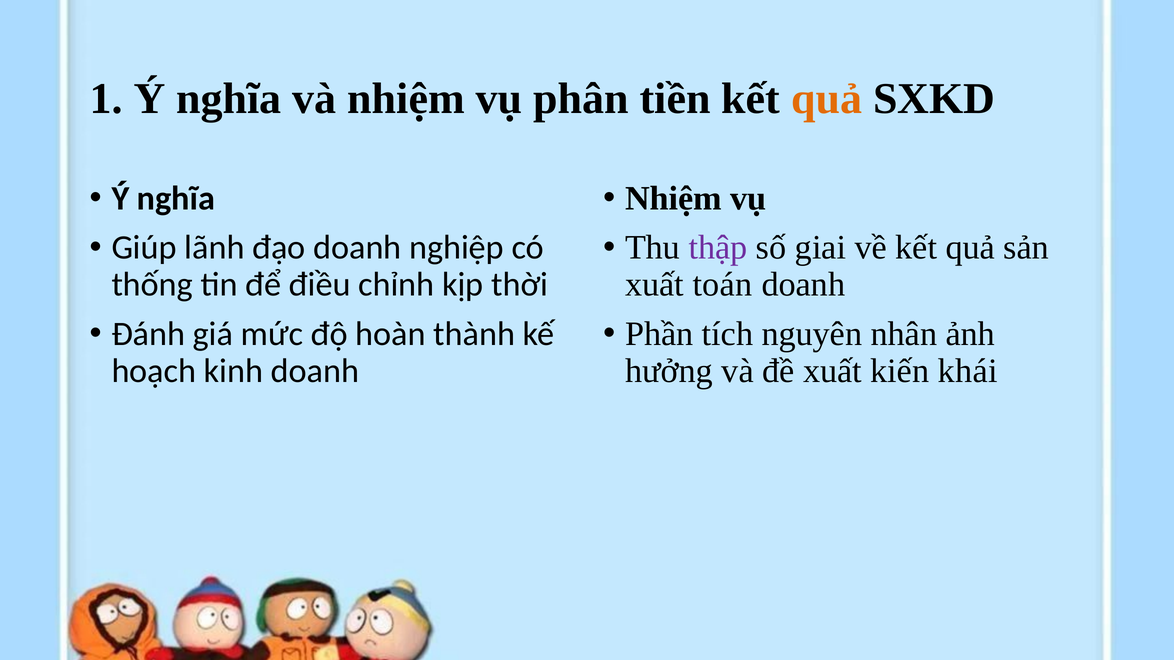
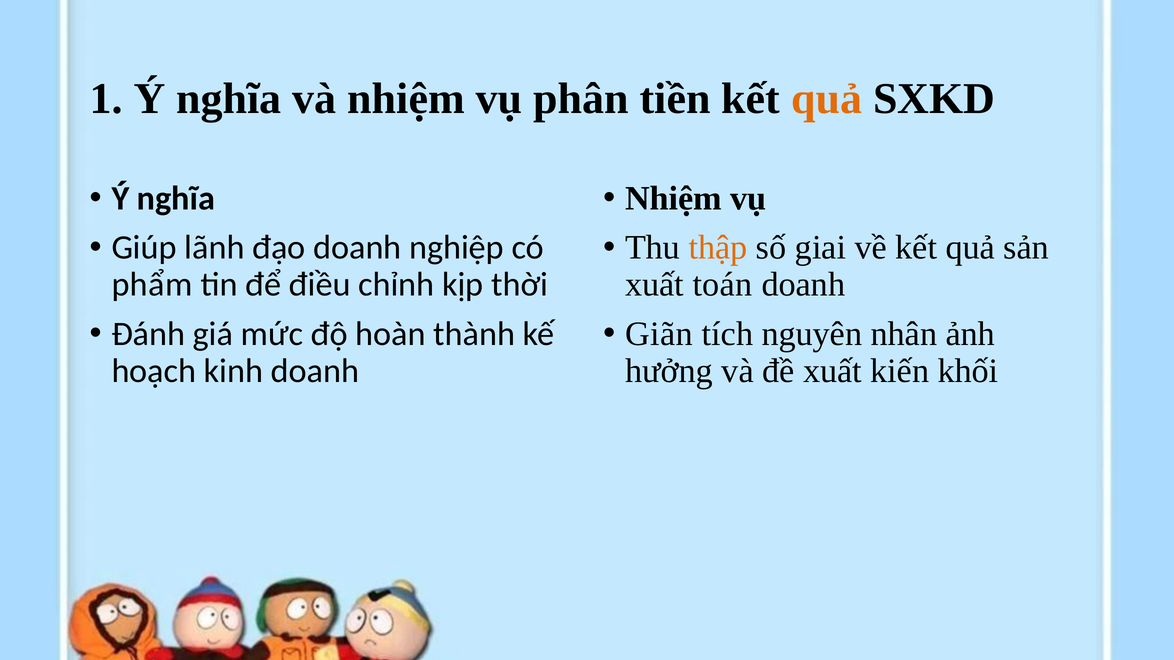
thập colour: purple -> orange (718, 248)
thống: thống -> phẩm (152, 285)
Phần: Phần -> Giãn (659, 334)
khái: khái -> khối (968, 371)
